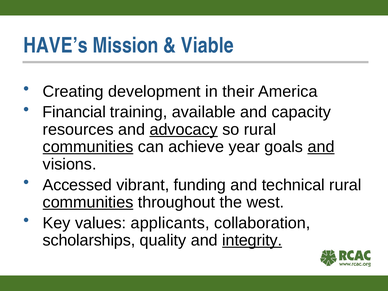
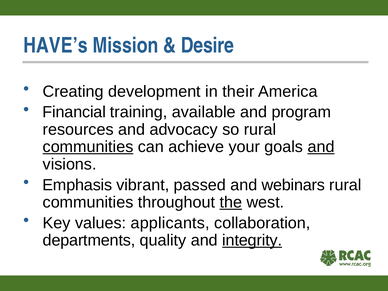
Viable: Viable -> Desire (207, 46)
capacity: capacity -> program (301, 112)
advocacy underline: present -> none (184, 129)
year: year -> your (244, 147)
Accessed: Accessed -> Emphasis (77, 185)
funding: funding -> passed (200, 185)
technical: technical -> webinars (293, 185)
communities underline: present -> none (88, 202)
the underline: none -> present (231, 202)
scholarships: scholarships -> departments (89, 240)
